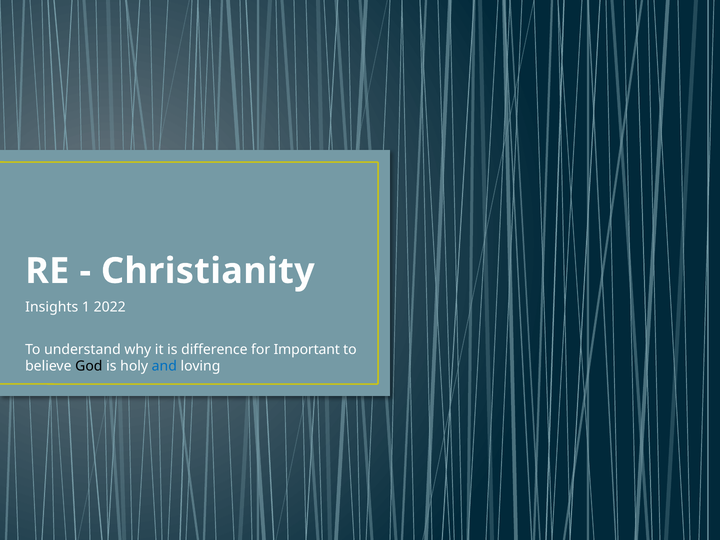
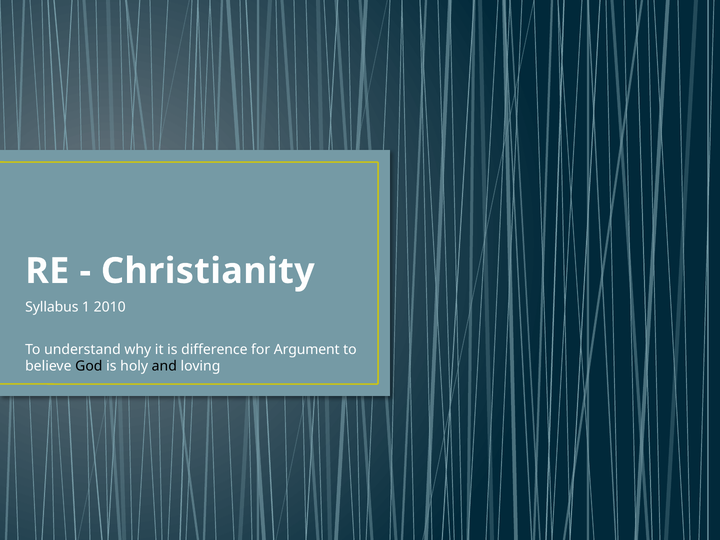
Insights: Insights -> Syllabus (52, 307)
2022: 2022 -> 2010 (110, 307)
Important: Important -> Argument (307, 349)
and colour: blue -> black (164, 366)
